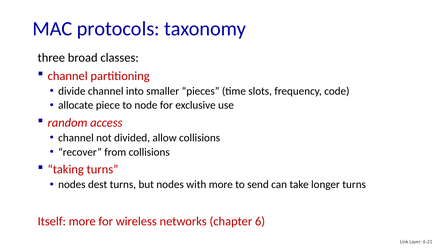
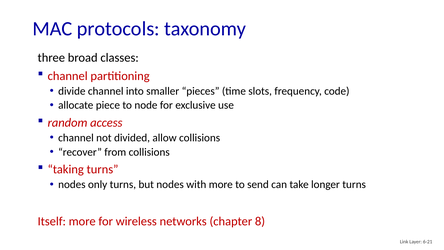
dest: dest -> only (98, 184)
6: 6 -> 8 (260, 221)
